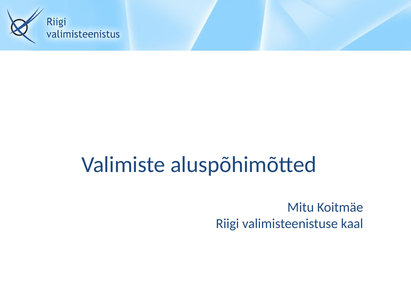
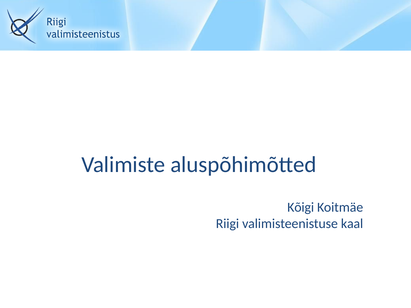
Mitu: Mitu -> Kõigi (301, 207)
